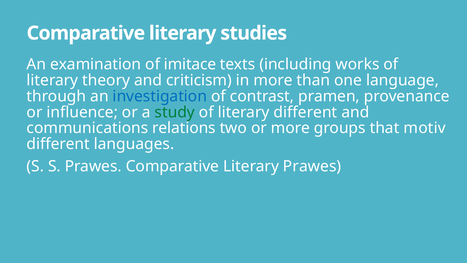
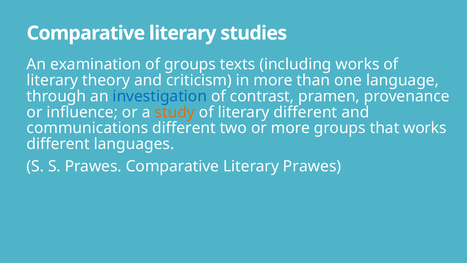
of imitace: imitace -> groups (190, 64)
study colour: green -> orange (175, 112)
communications relations: relations -> different (184, 128)
that motiv: motiv -> works (425, 128)
